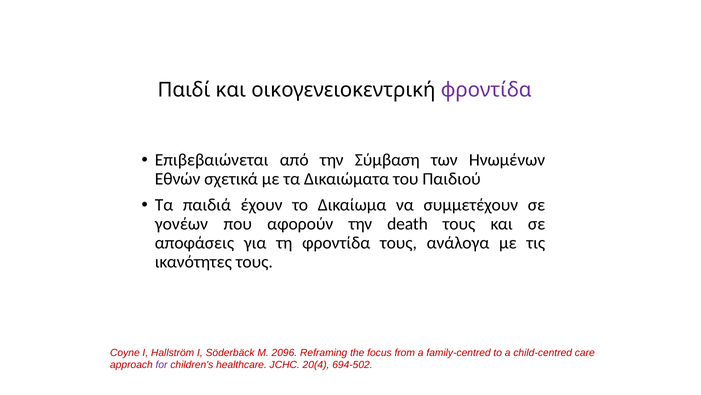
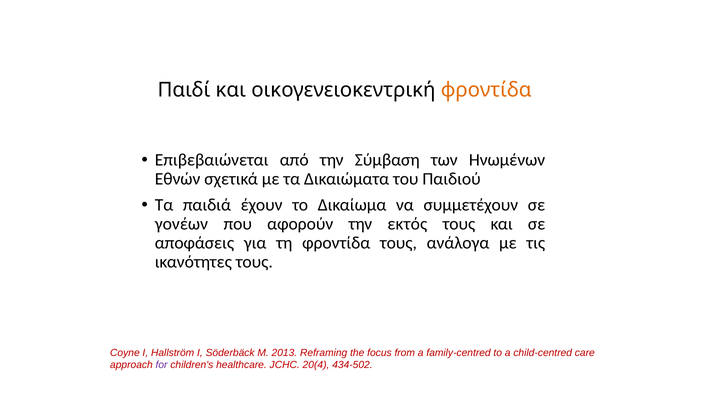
φροντίδα colour: purple -> orange (486, 90)
death: death -> εκτός (407, 224)
2096: 2096 -> 2013 (284, 352)
694-502: 694-502 -> 434-502 (352, 364)
